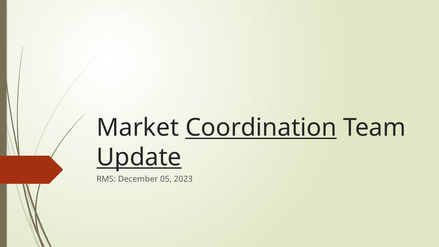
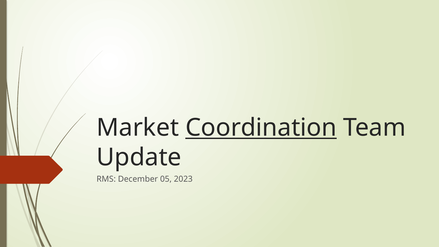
Update underline: present -> none (139, 157)
